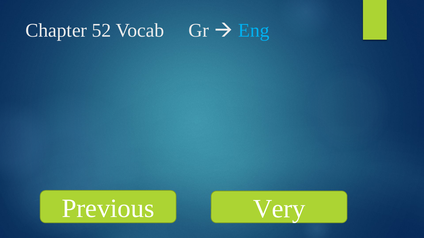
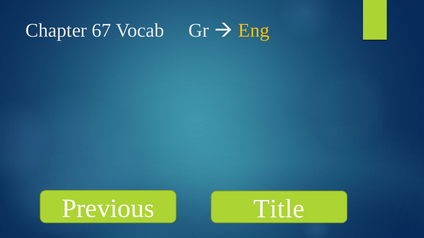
52: 52 -> 67 (102, 30)
Eng colour: light blue -> yellow (254, 30)
Very: Very -> Title (279, 209)
